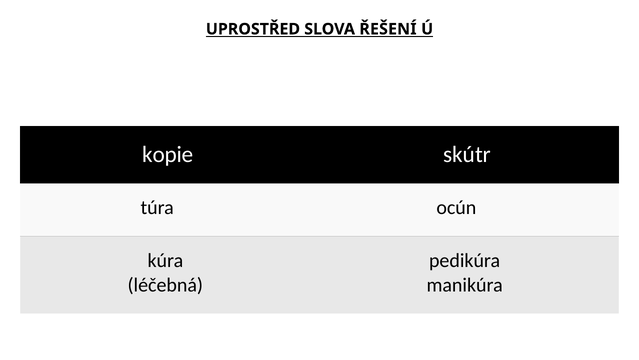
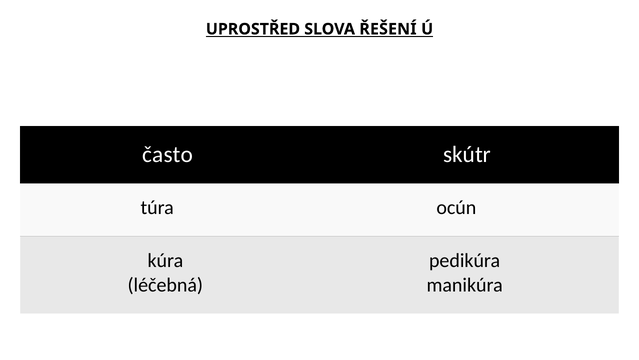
kopie: kopie -> často (168, 155)
